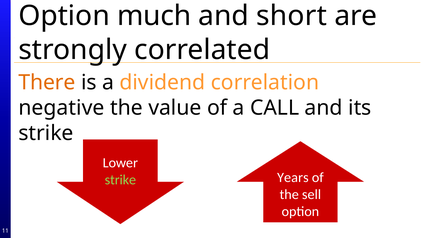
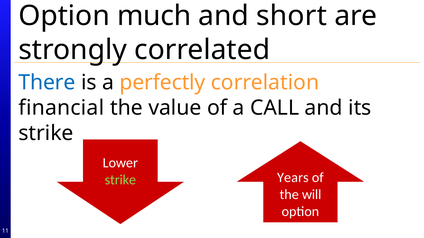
There colour: orange -> blue (47, 83)
dividend: dividend -> perfectly (162, 83)
negative: negative -> financial (61, 108)
sell: sell -> will (312, 195)
